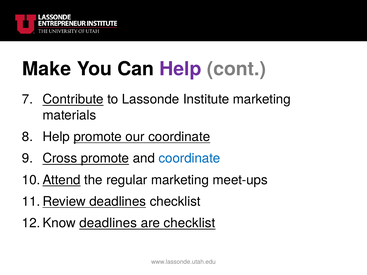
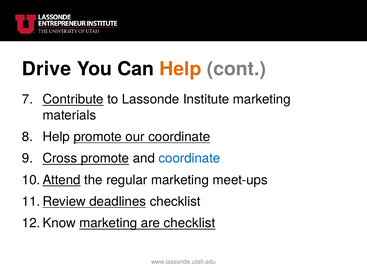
Make: Make -> Drive (47, 69)
Help colour: purple -> orange (180, 69)
deadlines: deadlines -> marketing (108, 223)
